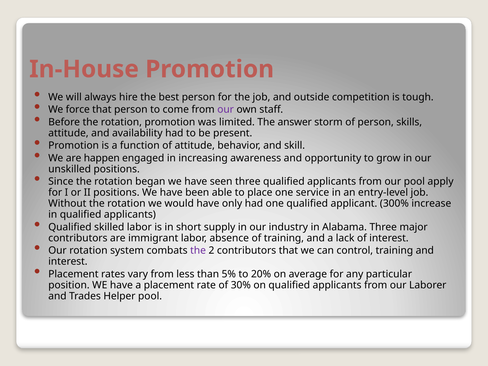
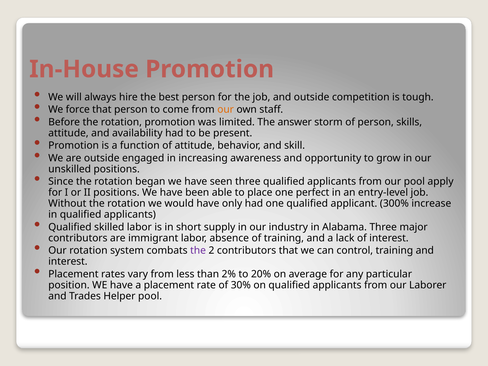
our colour: purple -> orange (226, 110)
are happen: happen -> outside (102, 158)
service: service -> perfect (313, 193)
5%: 5% -> 2% (229, 274)
